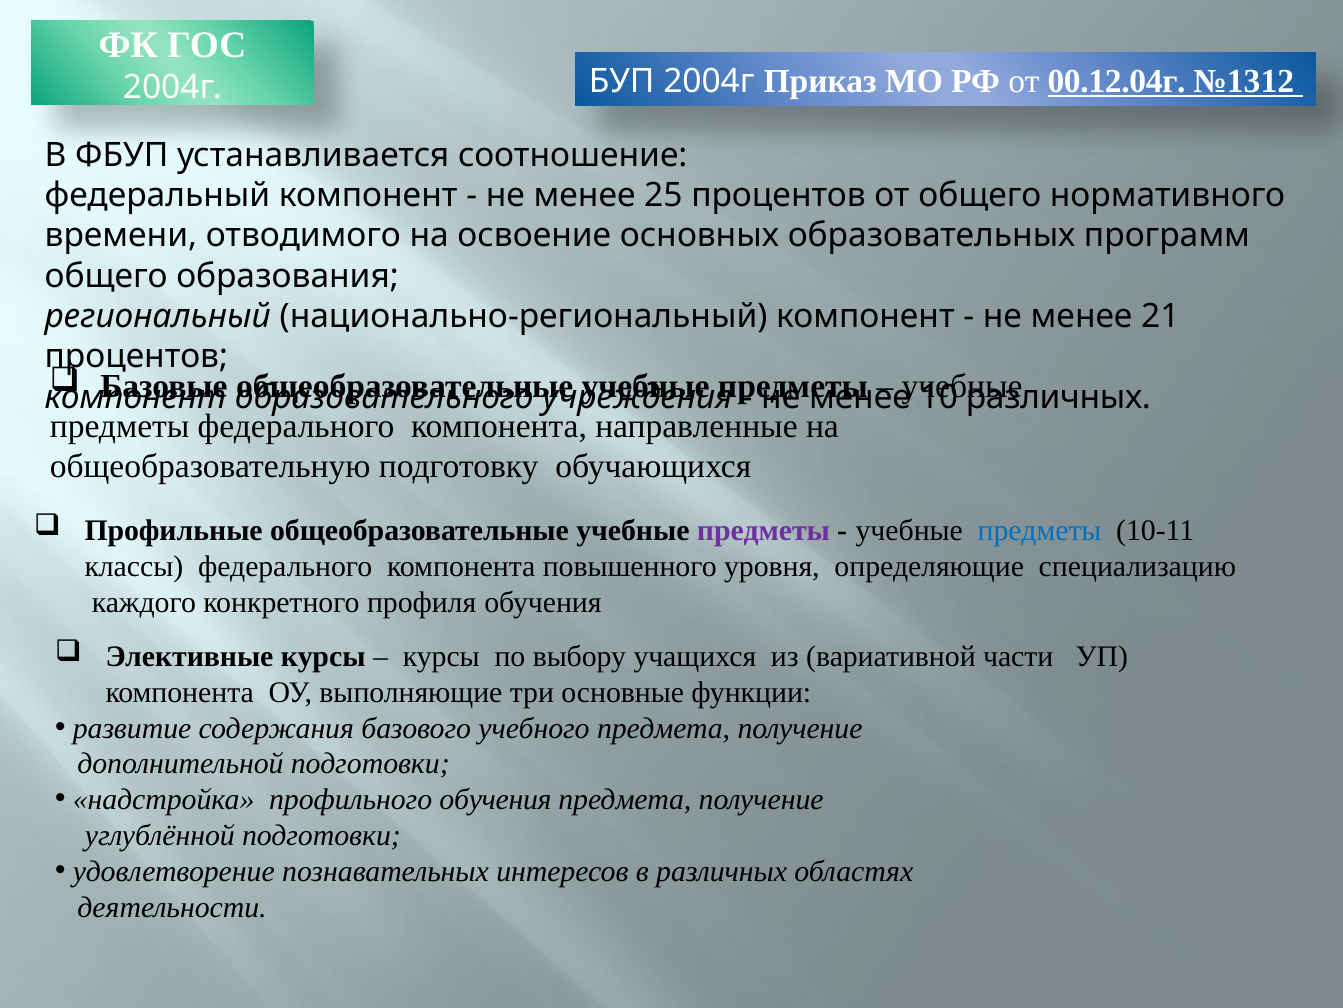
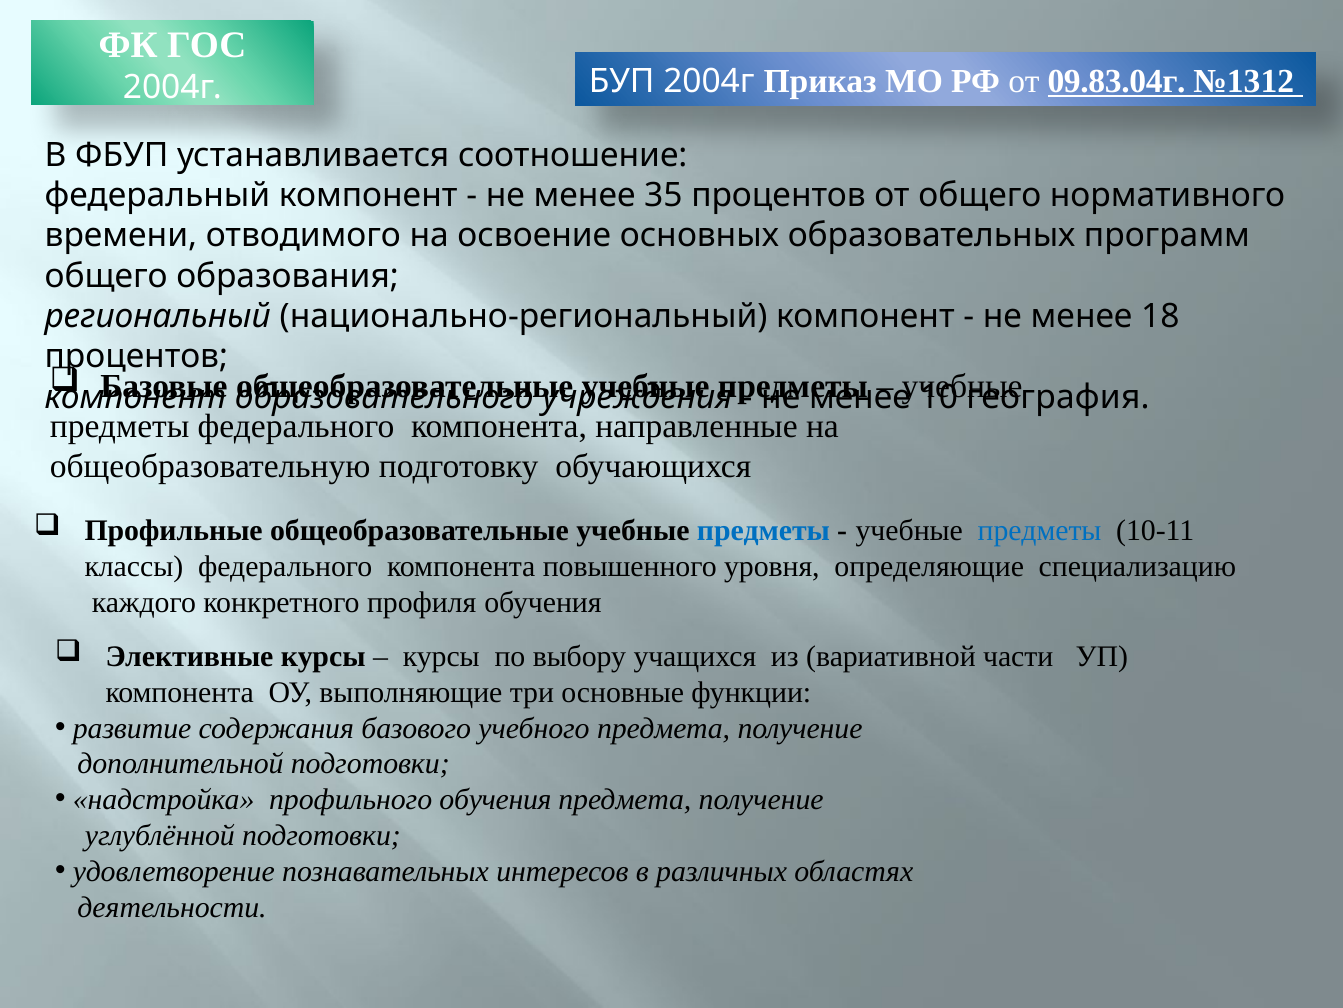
00.12.04г: 00.12.04г -> 09.83.04г (1117, 82)
25: 25 -> 35 (663, 195)
21: 21 -> 18 (1160, 316)
различных: различных -> география (1058, 397)
предметы colour: purple -> blue (763, 530)
